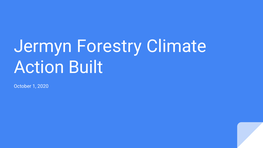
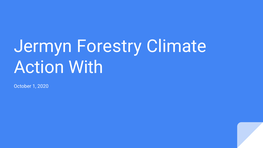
Built: Built -> With (86, 67)
